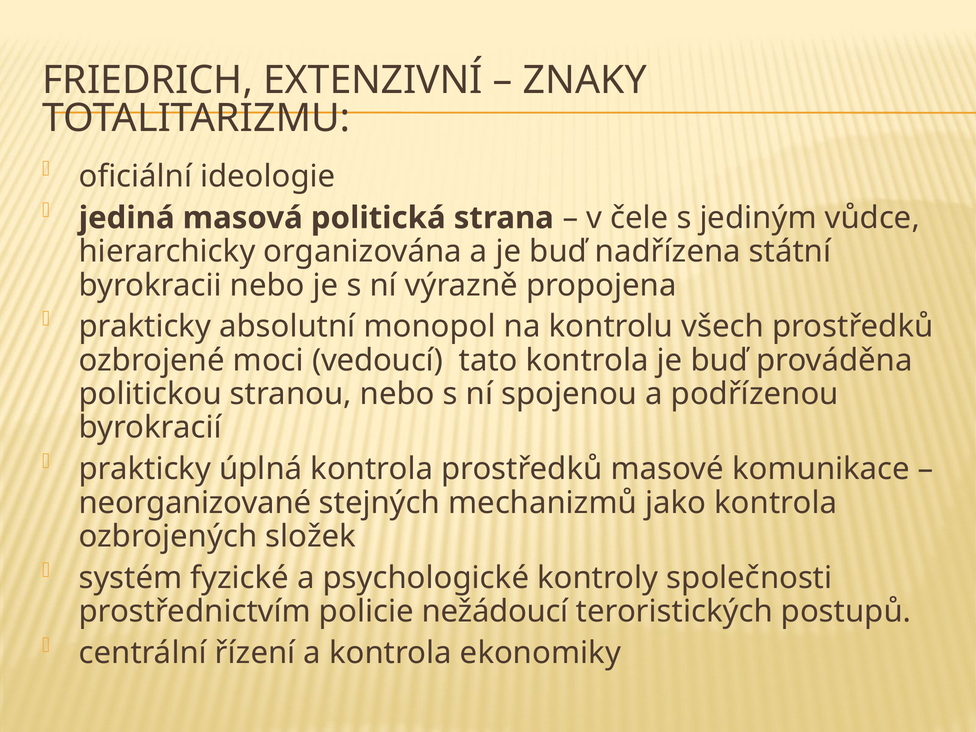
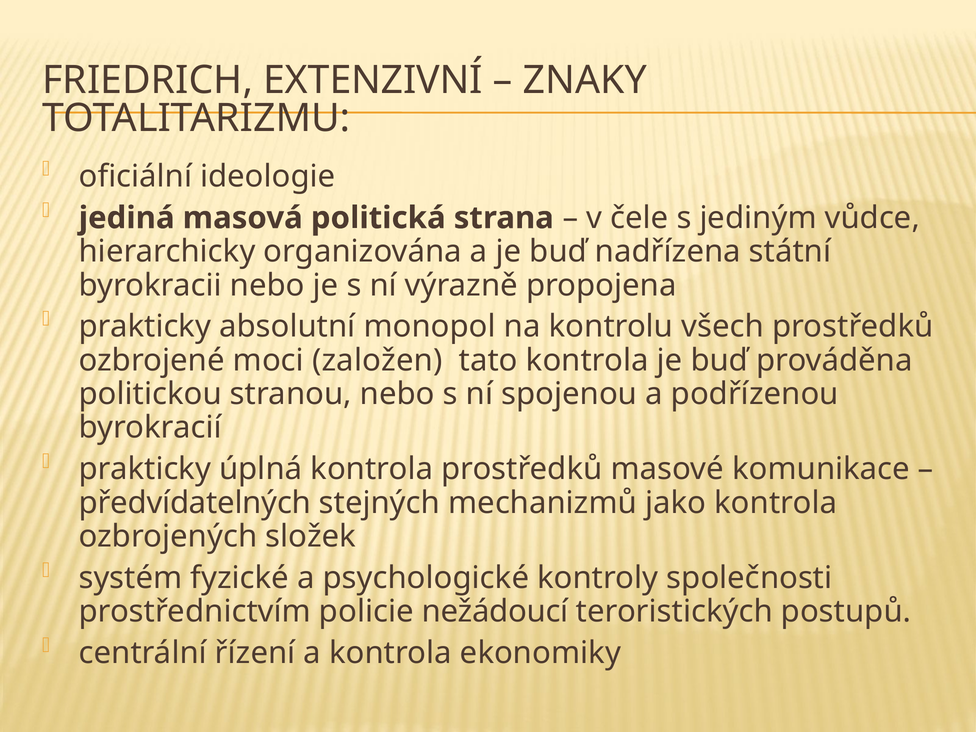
vedoucí: vedoucí -> založen (377, 360)
neorganizované: neorganizované -> předvídatelných (195, 503)
